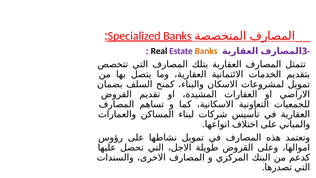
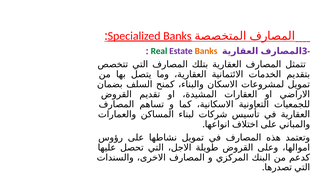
Real colour: black -> green (159, 51)
